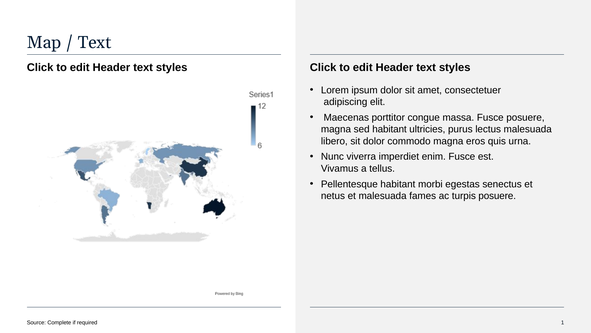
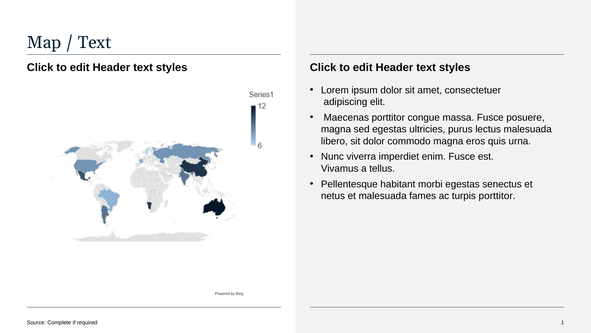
sed habitant: habitant -> egestas (389, 129)
turpis posuere: posuere -> porttitor (497, 196)
